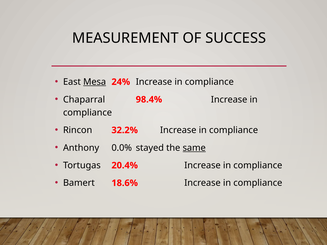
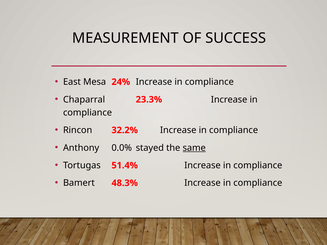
Mesa underline: present -> none (95, 82)
98.4%: 98.4% -> 23.3% (149, 100)
20.4%: 20.4% -> 51.4% (125, 166)
18.6%: 18.6% -> 48.3% (125, 183)
